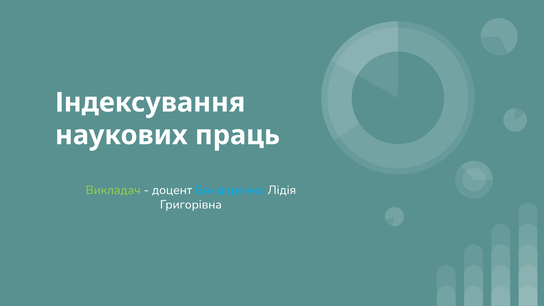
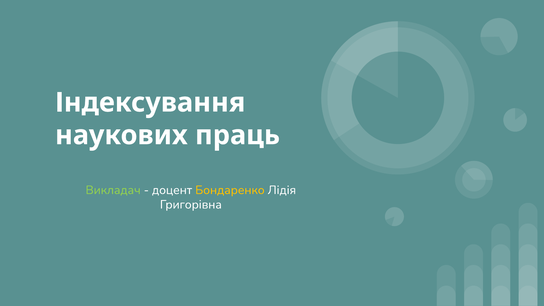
Бондаренко colour: light blue -> yellow (230, 190)
